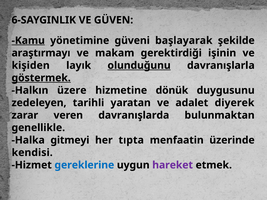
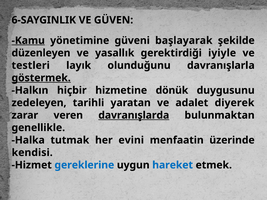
araştırmayı: araştırmayı -> düzenleyen (41, 53)
makam: makam -> yasallık (115, 53)
işinin: işinin -> iyiyle (222, 53)
kişiden: kişiden -> testleri (31, 65)
olunduğunu underline: present -> none (139, 65)
üzere: üzere -> hiçbir (72, 90)
davranışlarda underline: none -> present (134, 115)
gitmeyi: gitmeyi -> tutmak (70, 140)
tıpta: tıpta -> evini (131, 140)
hareket colour: purple -> blue (173, 165)
